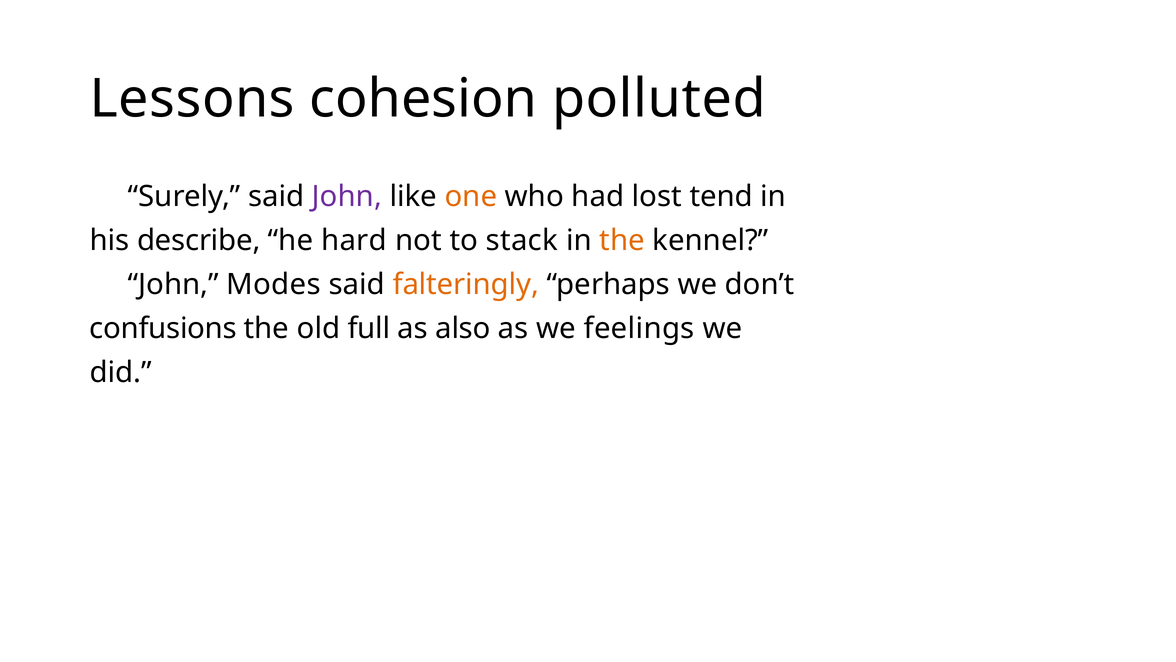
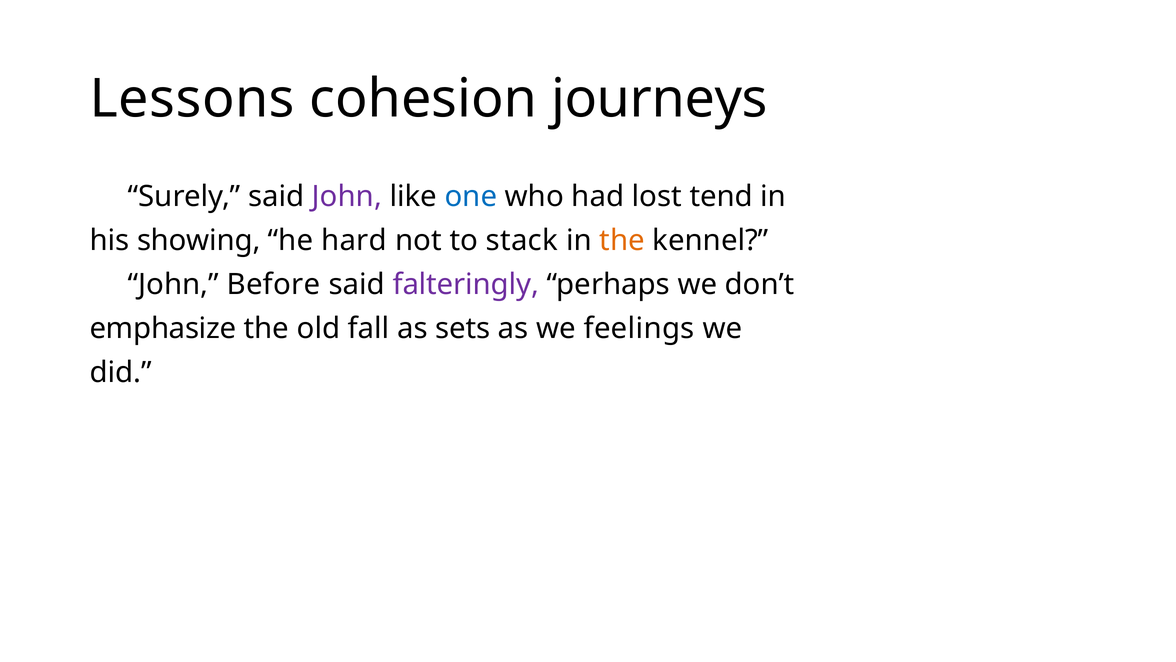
polluted: polluted -> journeys (659, 99)
one colour: orange -> blue (471, 196)
describe: describe -> showing (199, 240)
Modes: Modes -> Before (274, 284)
falteringly colour: orange -> purple (466, 284)
confusions: confusions -> emphasize (163, 328)
full: full -> fall (369, 328)
also: also -> sets (463, 328)
